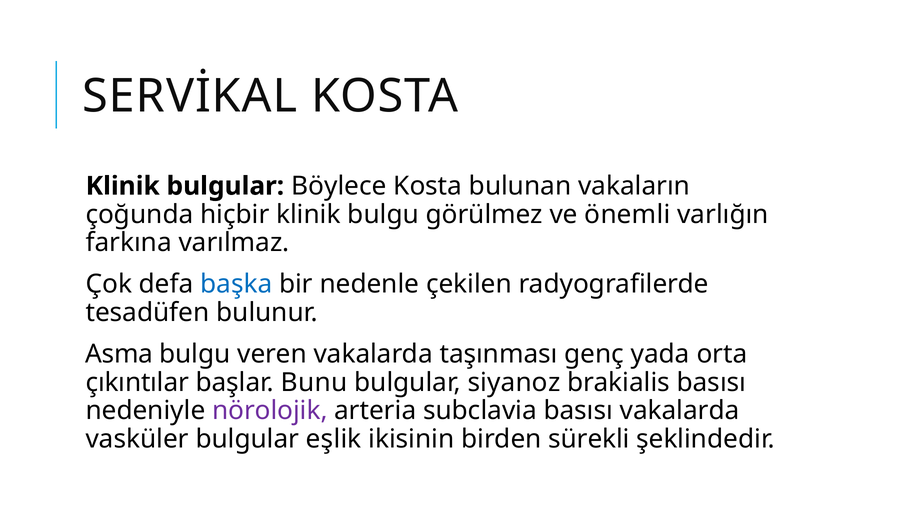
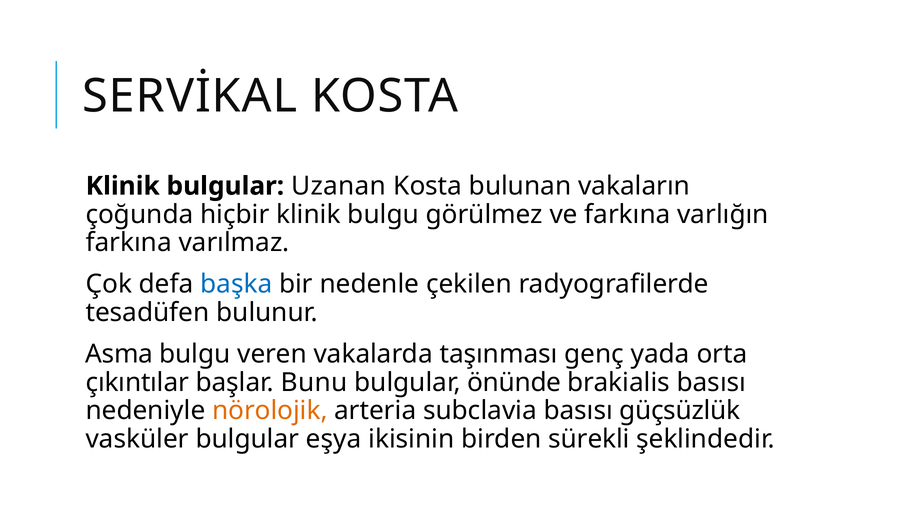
Böylece: Böylece -> Uzanan (339, 186)
ve önemli: önemli -> farkına (627, 215)
siyanoz: siyanoz -> önünde (514, 383)
nörolojik colour: purple -> orange (270, 411)
basısı vakalarda: vakalarda -> güçsüzlük (680, 411)
eşlik: eşlik -> eşya (334, 439)
